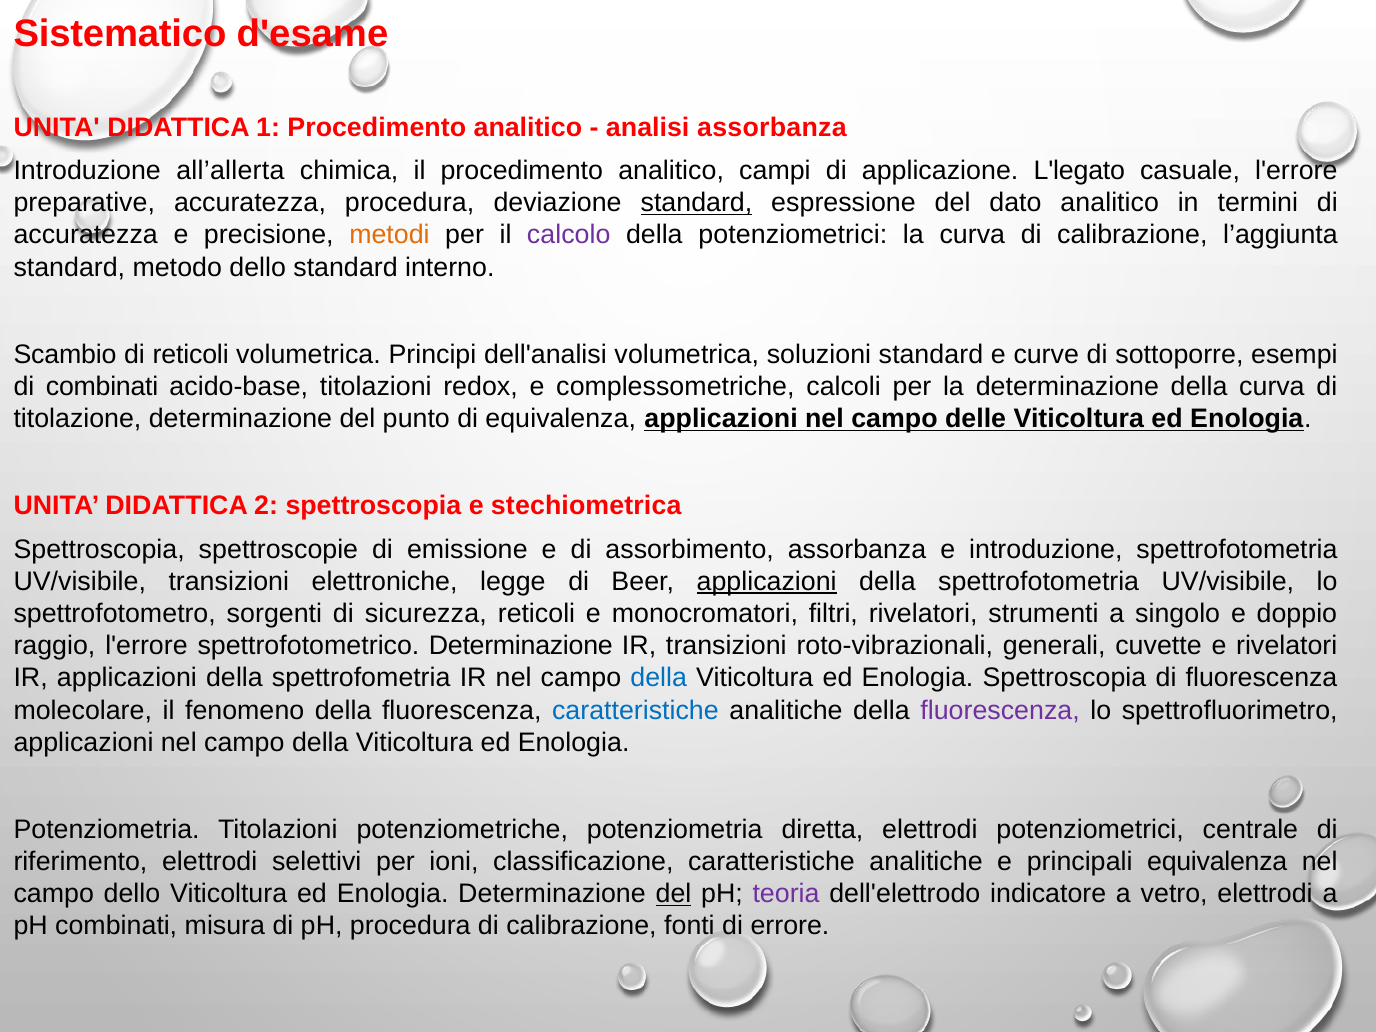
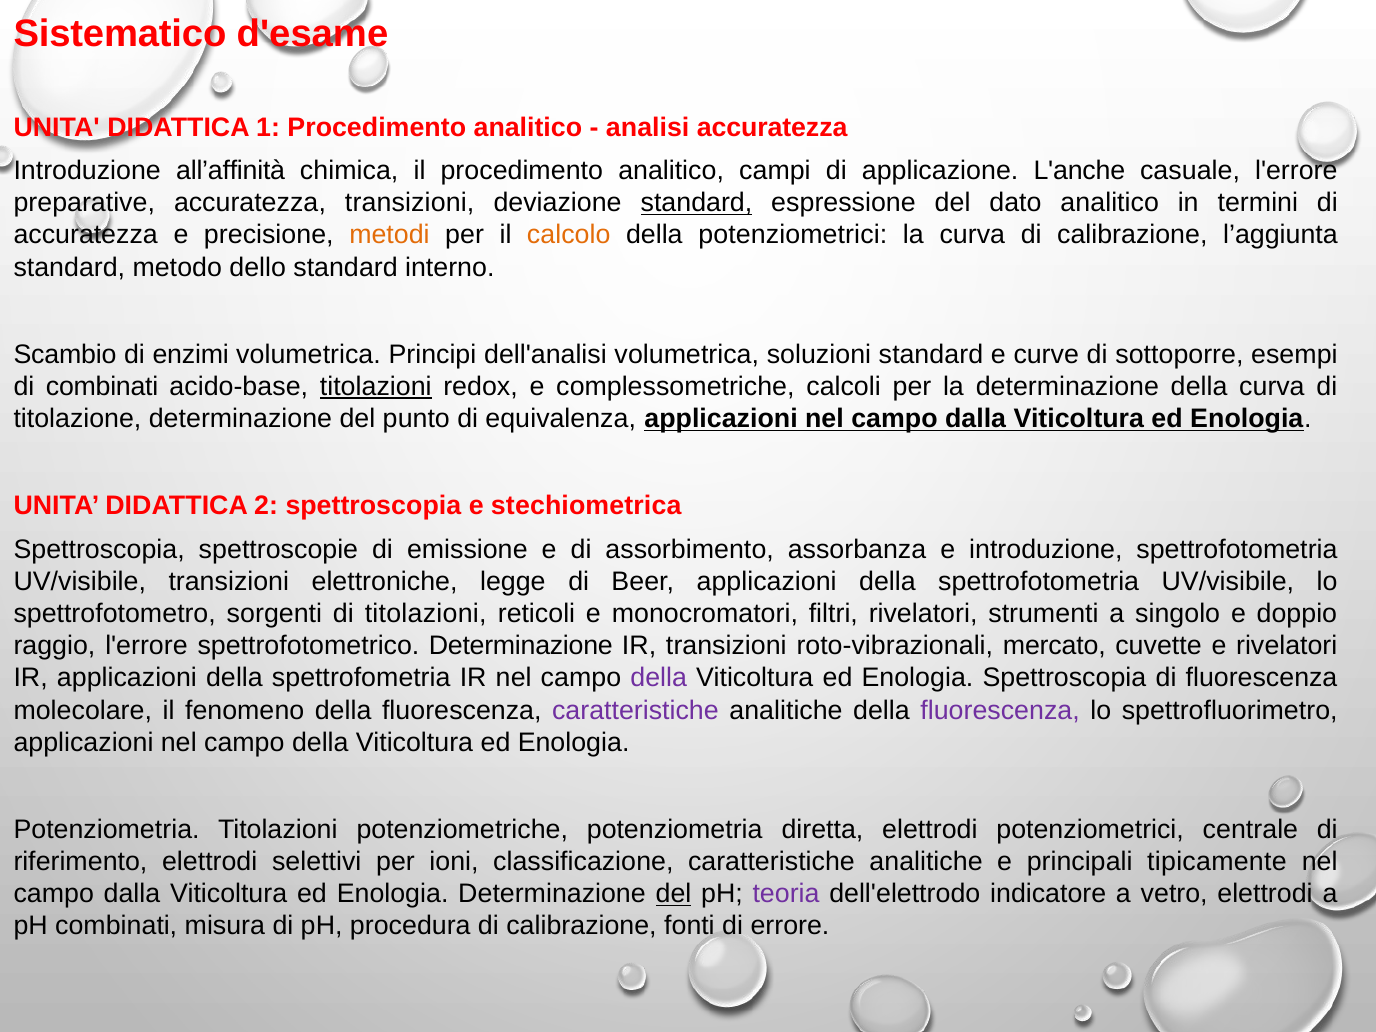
analisi assorbanza: assorbanza -> accuratezza (772, 127)
all’allerta: all’allerta -> all’affinità (231, 171)
L'legato: L'legato -> L'anche (1079, 171)
accuratezza procedura: procedura -> transizioni (410, 203)
calcolo colour: purple -> orange (569, 235)
di reticoli: reticoli -> enzimi (191, 355)
titolazioni underline: none -> present (376, 387)
applicazioni nel campo delle: delle -> dalla (976, 419)
applicazioni underline: present -> none (767, 582)
di sicurezza: sicurezza -> titolazioni (426, 614)
generali: generali -> mercato (1054, 646)
della colour: blue -> purple (659, 678)
caratteristiche colour: blue -> purple (635, 710)
principali equivalenza: equivalenza -> tipicamente (1217, 862)
dello: dello -> dalla (132, 894)
